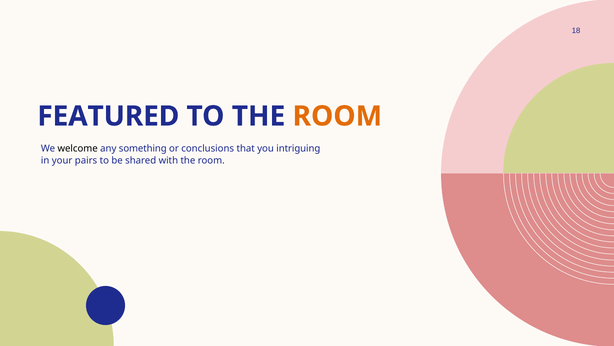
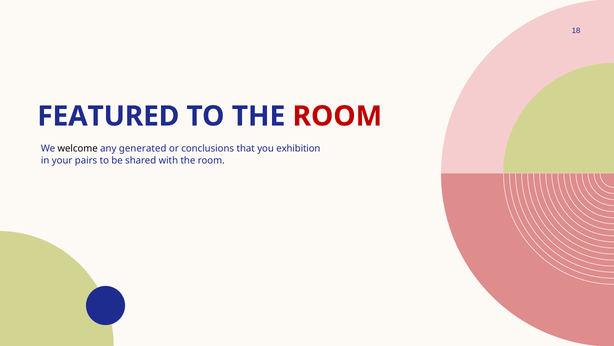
ROOM colour: orange -> red (337, 116)
something: something -> generated (143, 149)
intriguing: intriguing -> exhibition (298, 149)
